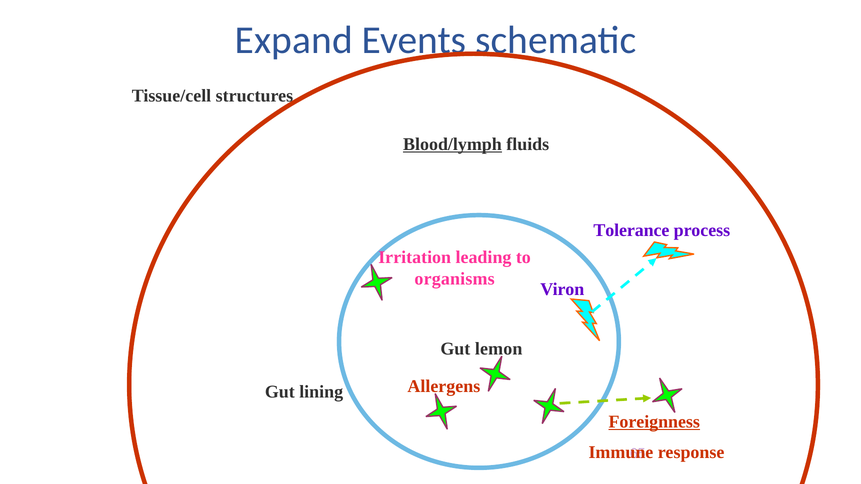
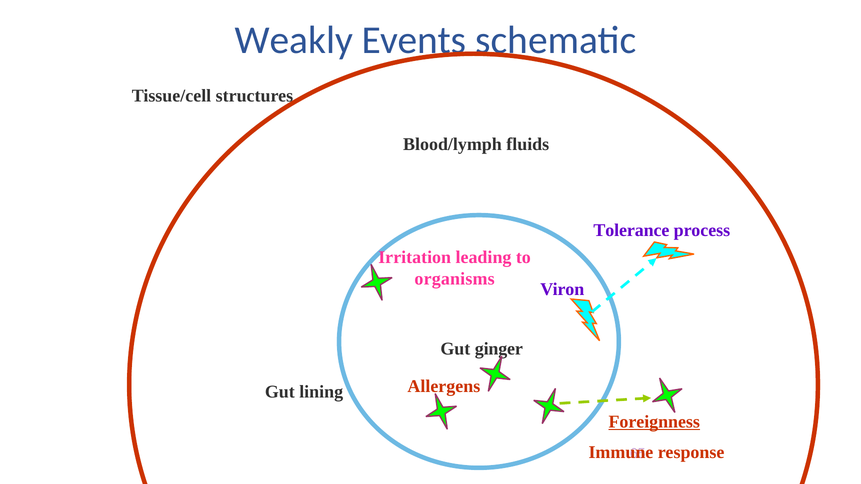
Expand: Expand -> Weakly (294, 40)
Blood/lymph underline: present -> none (452, 144)
lemon: lemon -> ginger (499, 349)
